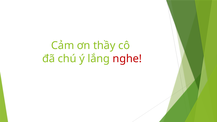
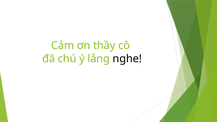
nghe colour: red -> black (127, 59)
